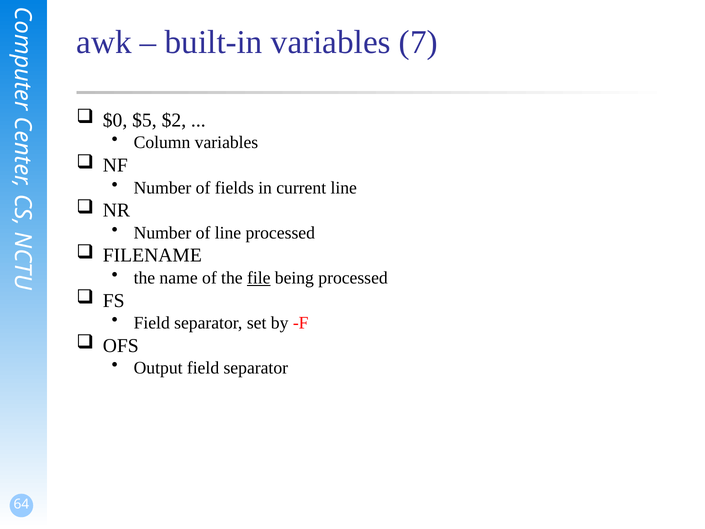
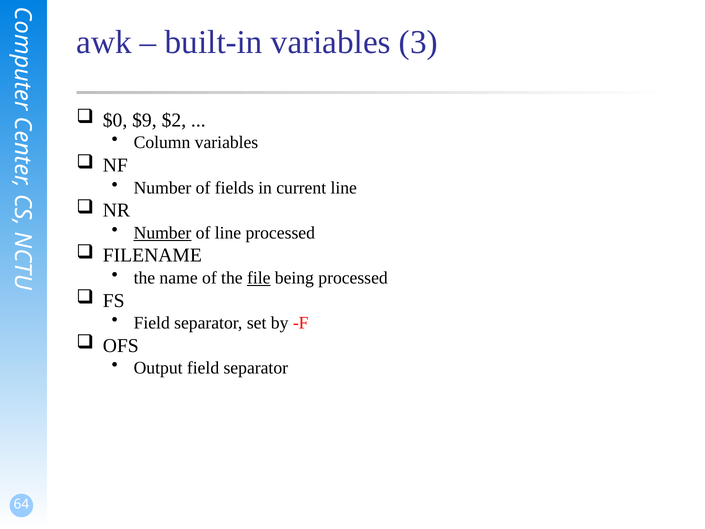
7: 7 -> 3 (418, 42)
$5: $5 -> $9 (144, 120)
Number underline: none -> present (163, 233)
